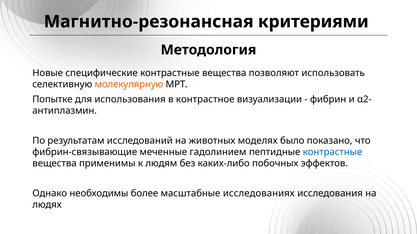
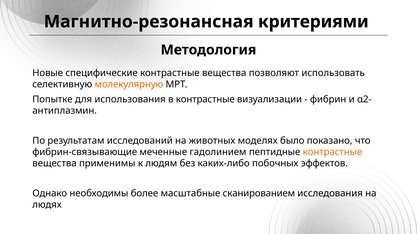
в контрастное: контрастное -> контрастные (205, 100)
контрастные colour: blue -> orange (332, 152)
исследованиях: исследованиях -> сканированием (259, 194)
